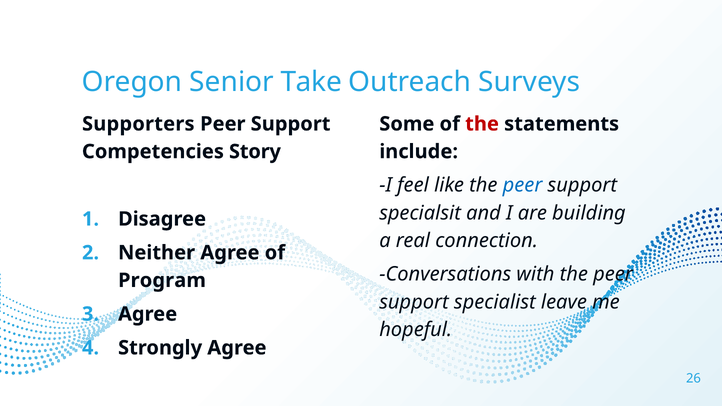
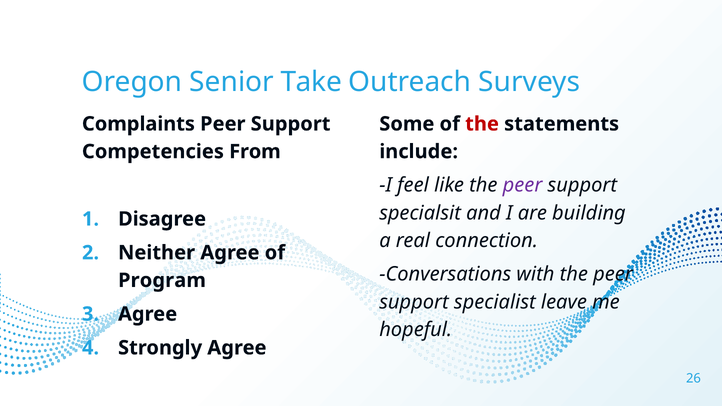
Supporters: Supporters -> Complaints (138, 124)
Story: Story -> From (255, 152)
peer colour: blue -> purple (523, 185)
